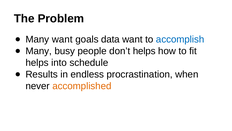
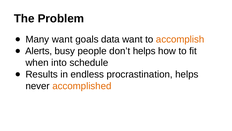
accomplish colour: blue -> orange (180, 39)
Many: Many -> Alerts (39, 51)
helps: helps -> when (37, 62)
procrastination when: when -> helps (187, 74)
